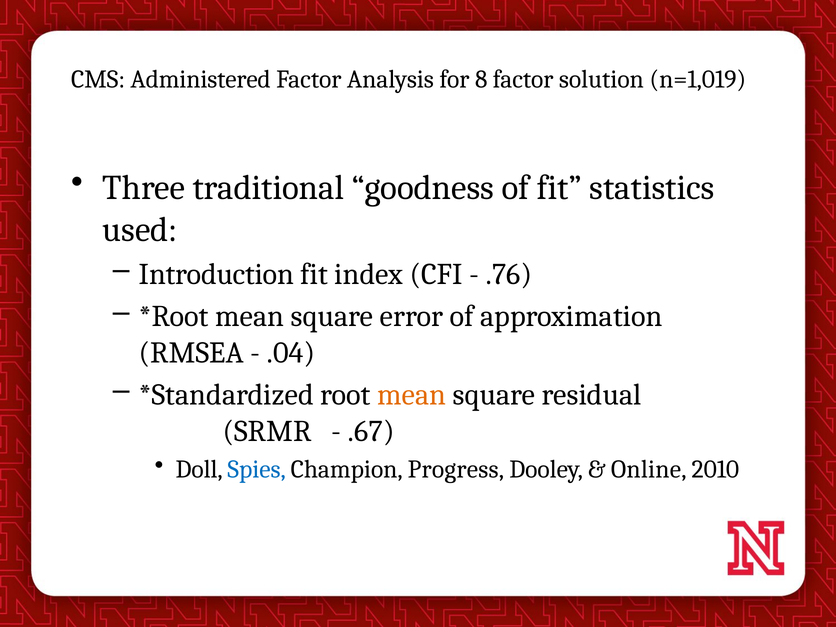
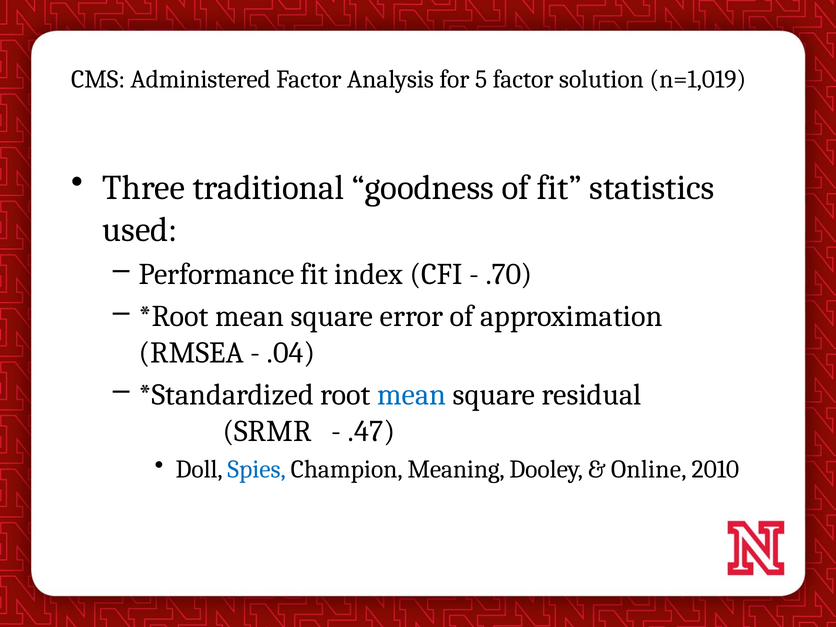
8: 8 -> 5 (481, 79)
Introduction: Introduction -> Performance (217, 274)
.76: .76 -> .70 (509, 274)
mean colour: orange -> blue (412, 395)
.67: .67 -> .47 (372, 431)
Progress: Progress -> Meaning (456, 469)
